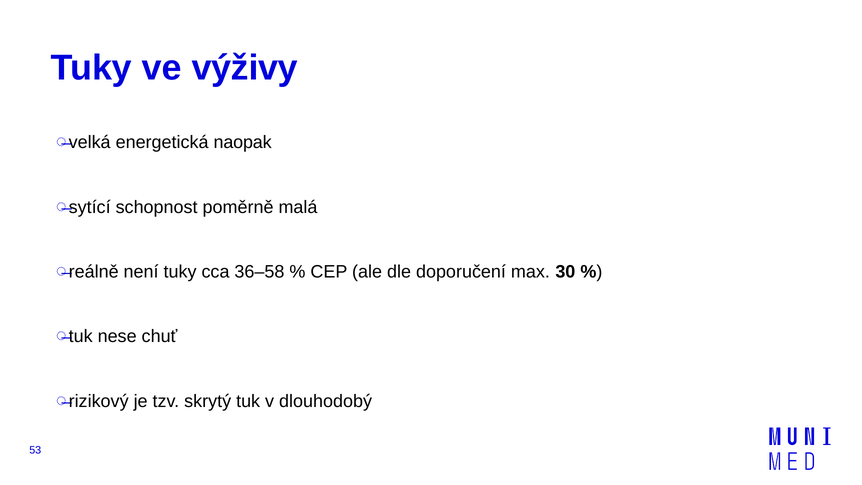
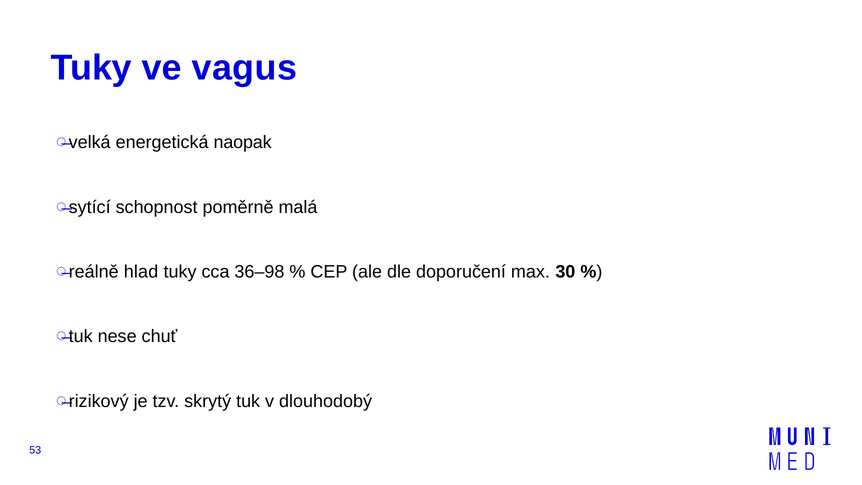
výživy: výživy -> vagus (244, 68)
není: není -> hlad (141, 272)
36–58: 36–58 -> 36–98 (259, 272)
